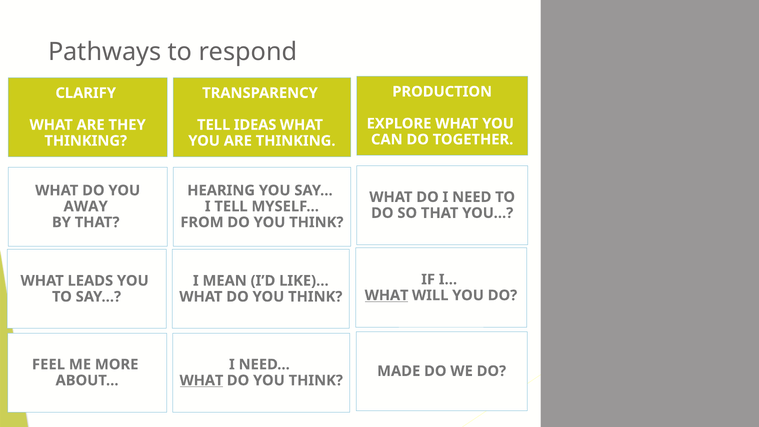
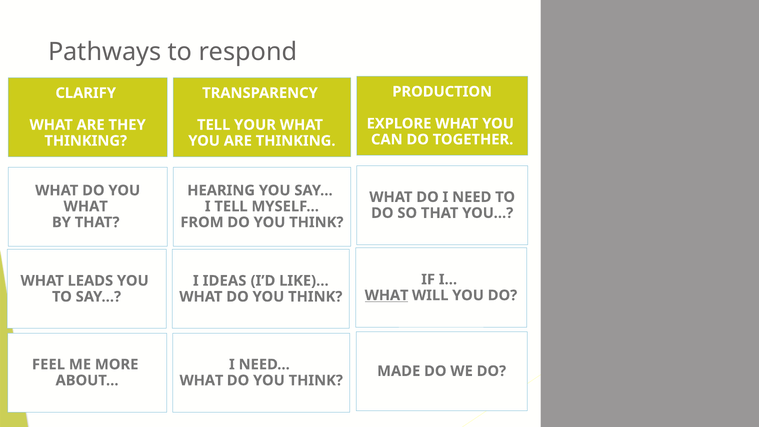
IDEAS: IDEAS -> YOUR (255, 125)
AWAY: AWAY -> WHAT (86, 206)
MEAN: MEAN -> IDEAS (225, 281)
WHAT underline: present -> none (201, 380)
